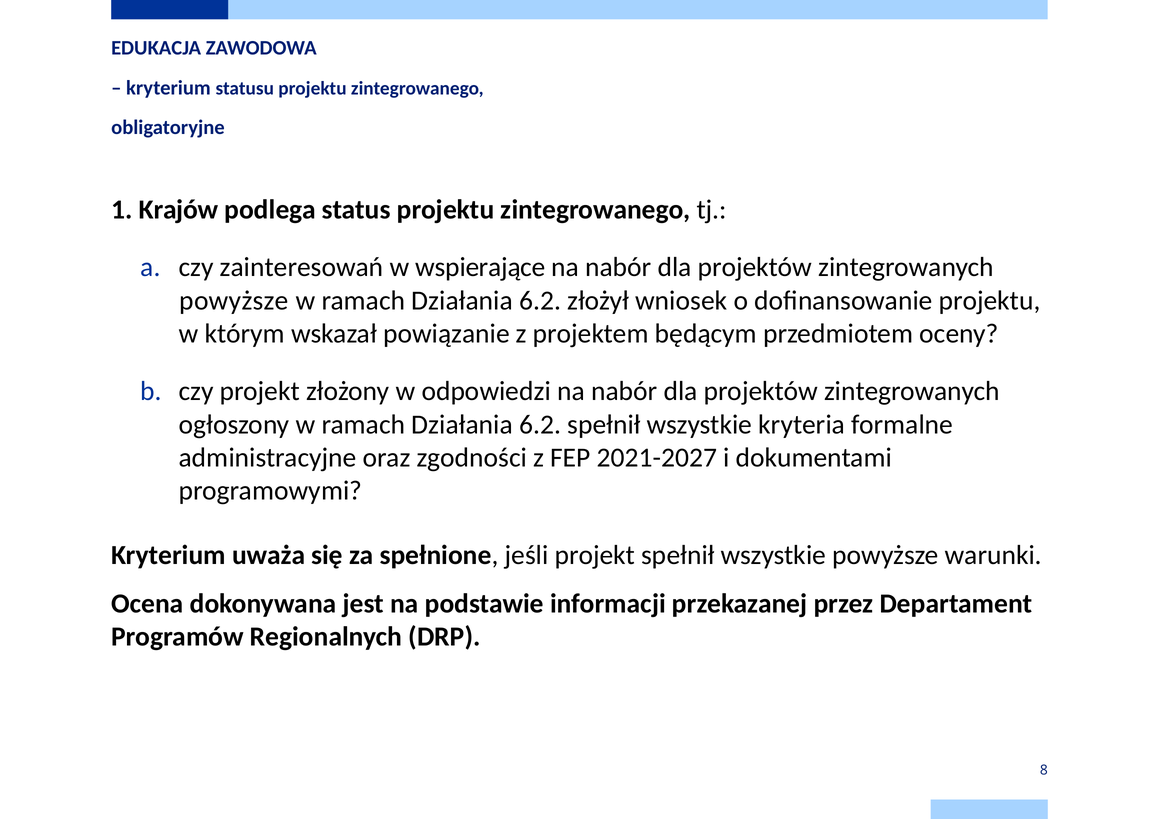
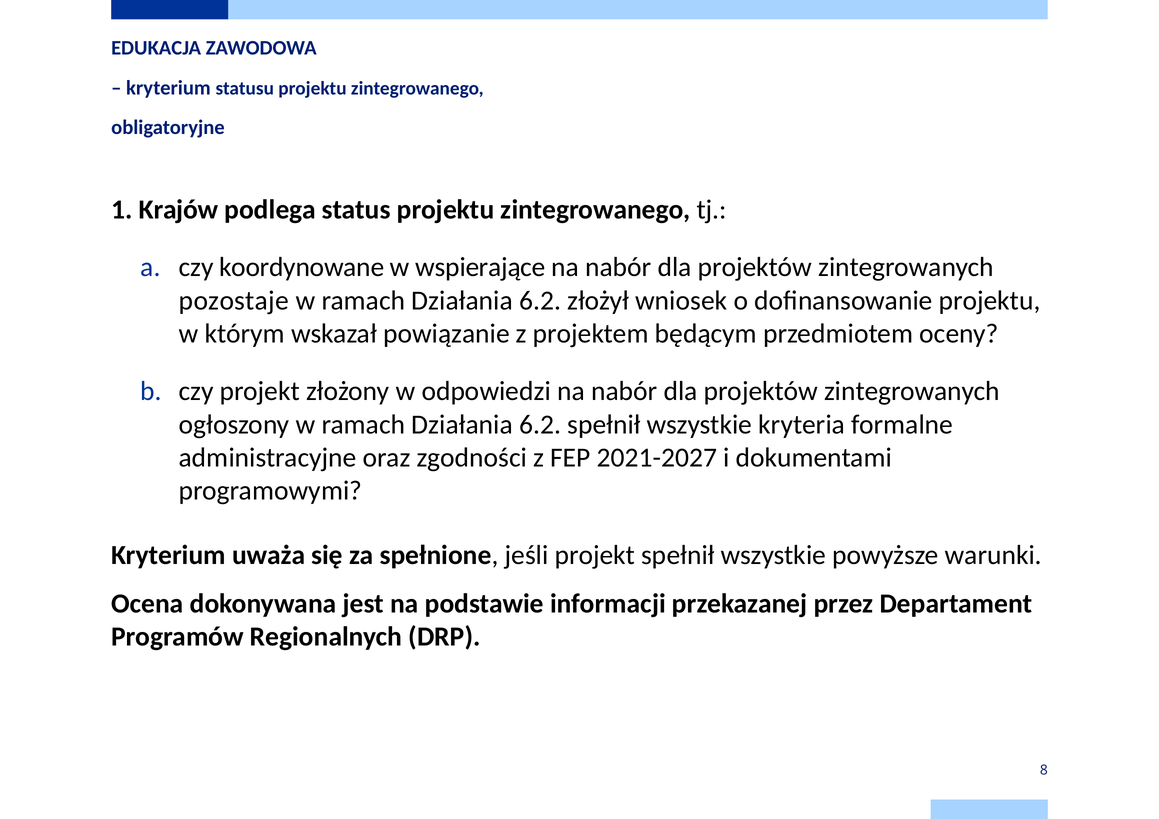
zainteresowań: zainteresowań -> koordynowane (302, 268)
powyższe: powyższe -> pozostaje (234, 301)
